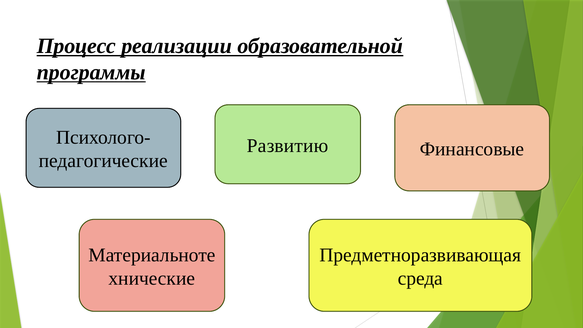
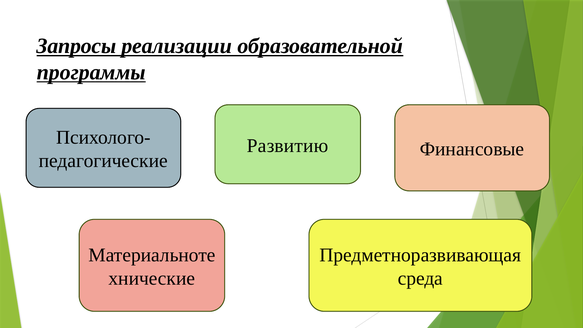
Процесс: Процесс -> Запросы (76, 46)
